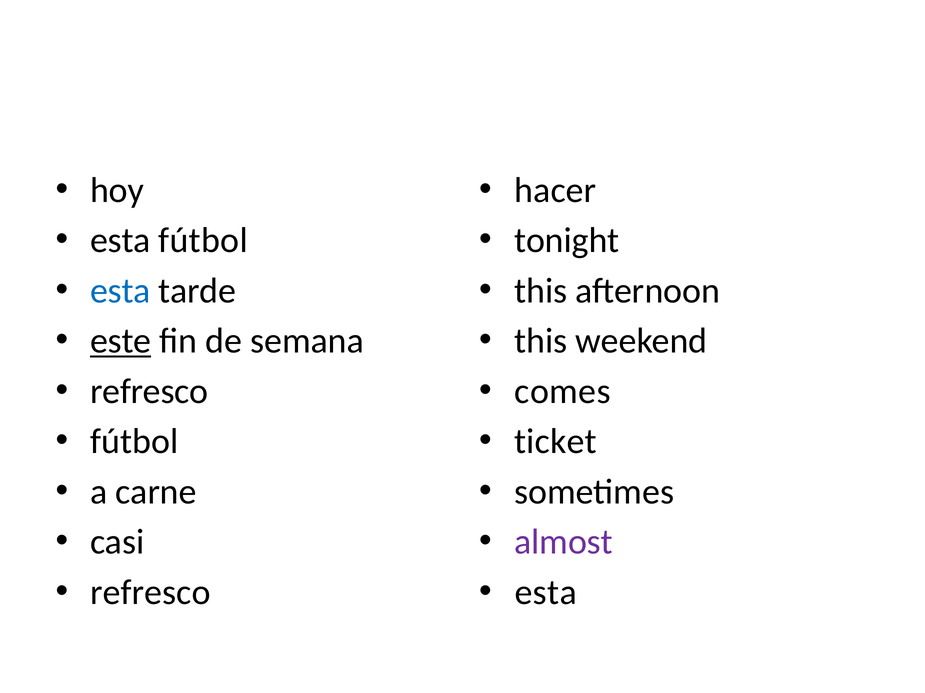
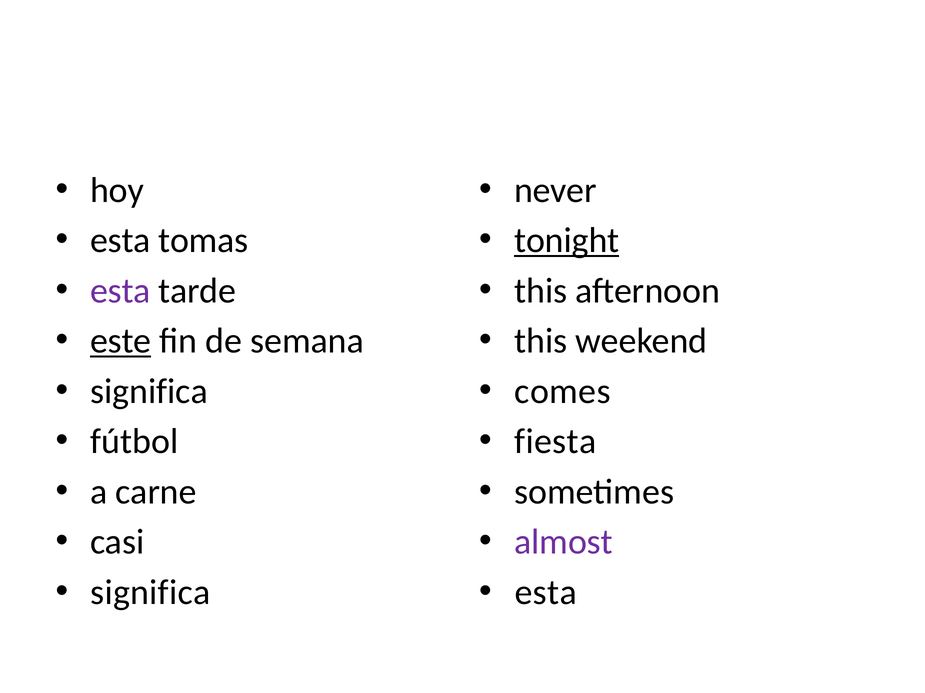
hacer: hacer -> never (555, 191)
esta fútbol: fútbol -> tomas (204, 241)
tonight underline: none -> present (567, 241)
esta colour: blue -> purple (120, 291)
refresco: refresco -> significa (149, 392)
ticket: ticket -> fiesta (555, 442)
refresco: refresco -> significa (150, 593)
